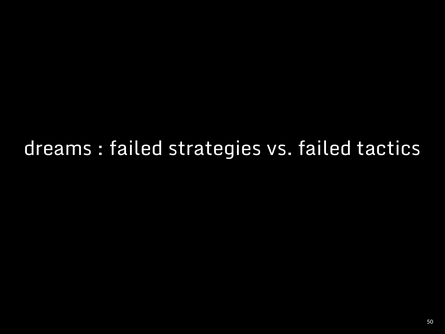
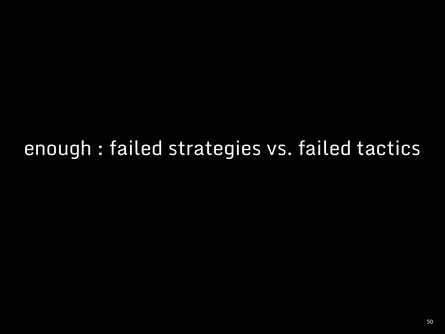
dreams: dreams -> enough (58, 148)
